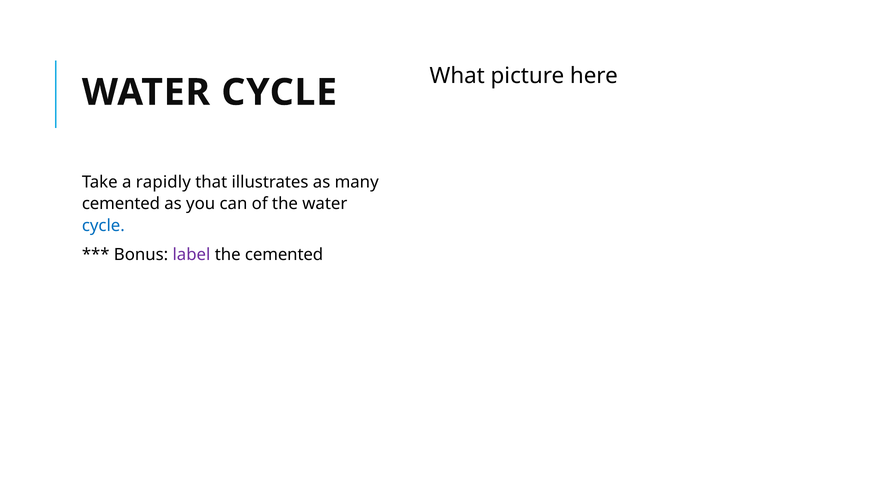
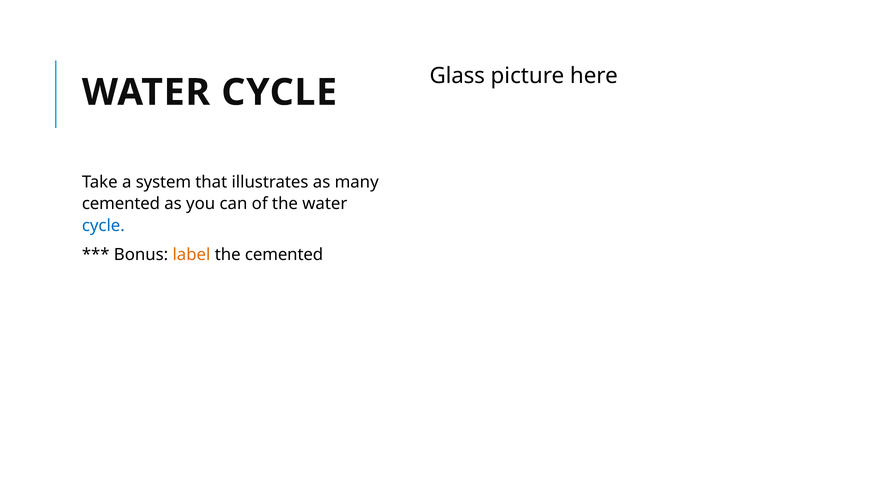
What: What -> Glass (457, 76)
rapidly: rapidly -> system (163, 182)
label colour: purple -> orange (191, 255)
